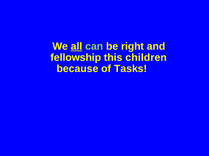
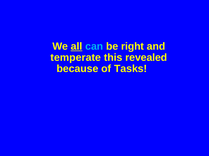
can colour: light green -> light blue (94, 46)
fellowship: fellowship -> temperate (76, 58)
children: children -> revealed (146, 58)
